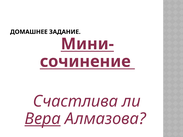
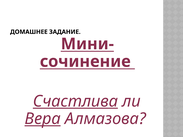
Счастлива underline: none -> present (75, 101)
